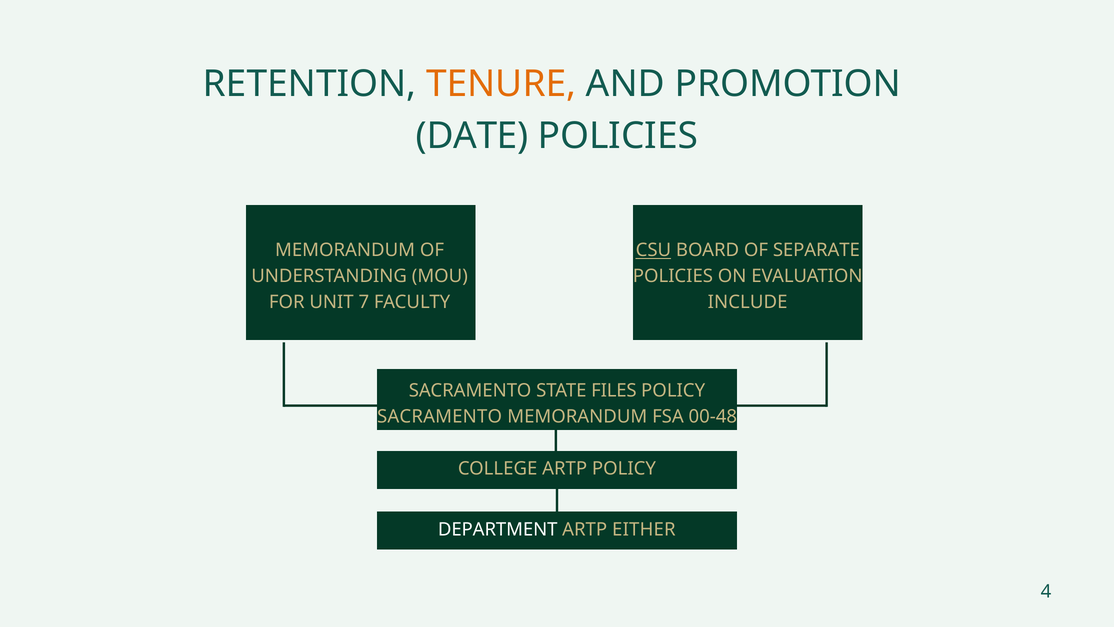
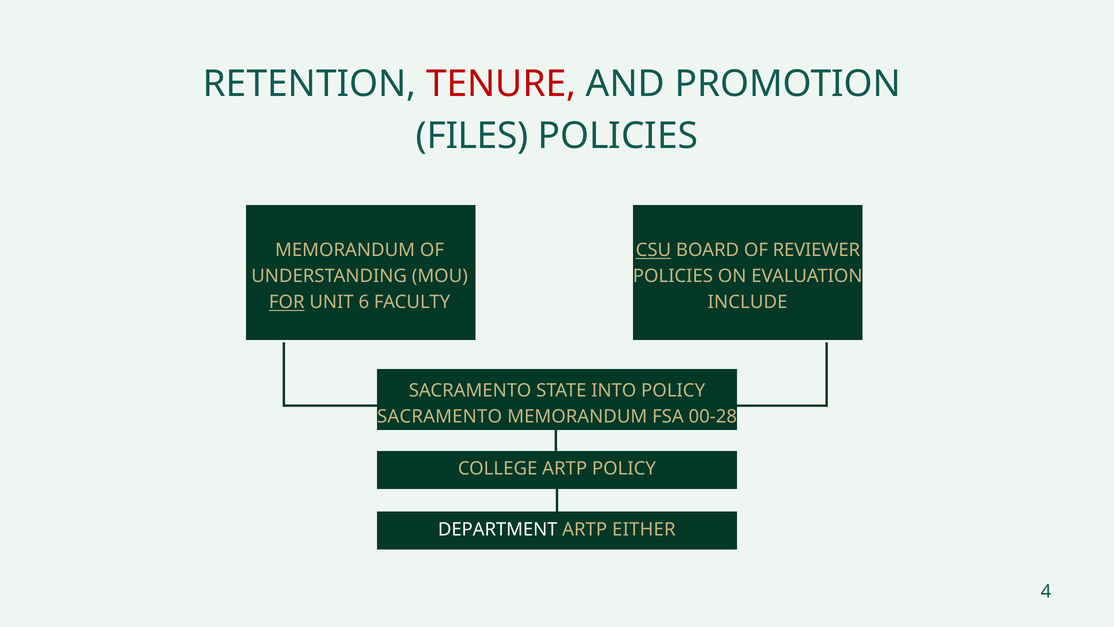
TENURE colour: orange -> red (501, 84)
DATE: DATE -> FILES (472, 136)
SEPARATE: SEPARATE -> REVIEWER (816, 250)
FOR underline: none -> present (287, 302)
7: 7 -> 6 (364, 302)
FILES: FILES -> INTO (614, 390)
00-48: 00-48 -> 00-28 (713, 416)
